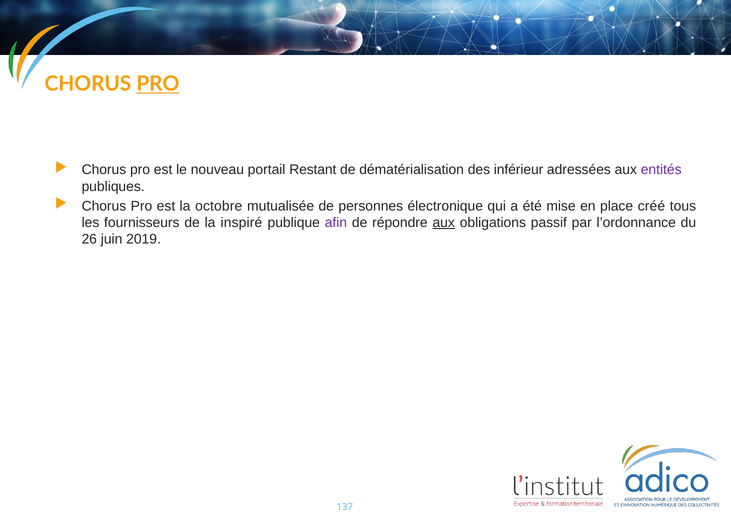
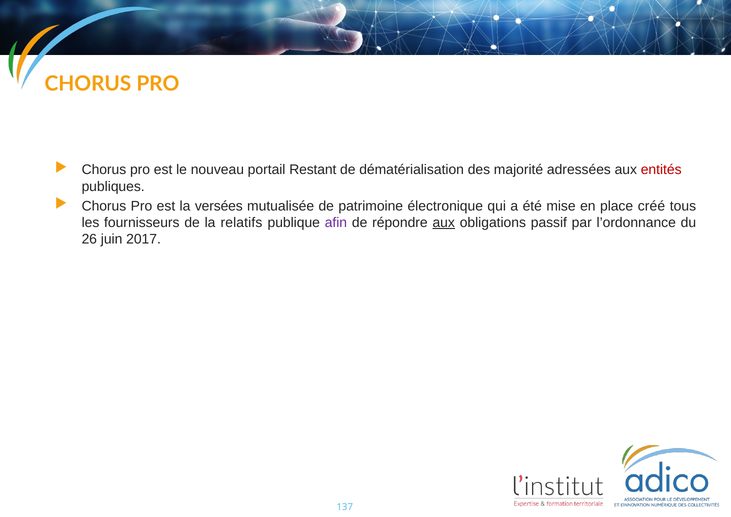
PRO underline: present -> none (158, 84)
inférieur: inférieur -> majorité (519, 170)
entités colour: purple -> red (661, 170)
octobre: octobre -> versées (219, 206)
personnes: personnes -> patrimoine (371, 206)
inspiré: inspiré -> relatifs (241, 223)
2019: 2019 -> 2017 (144, 239)
